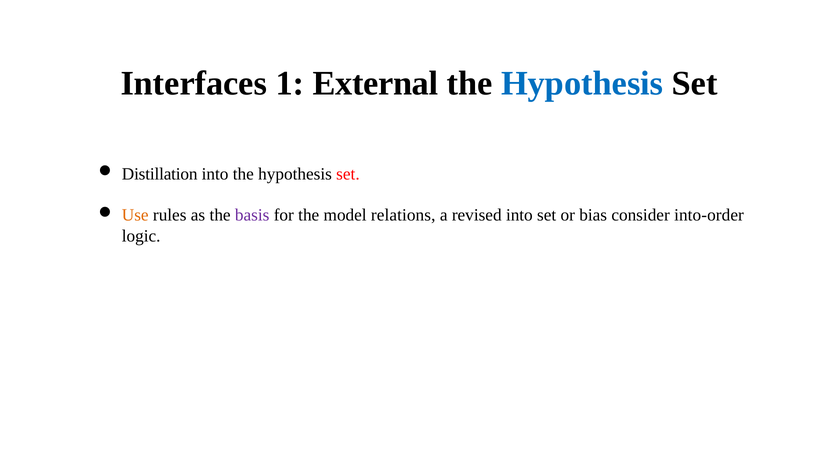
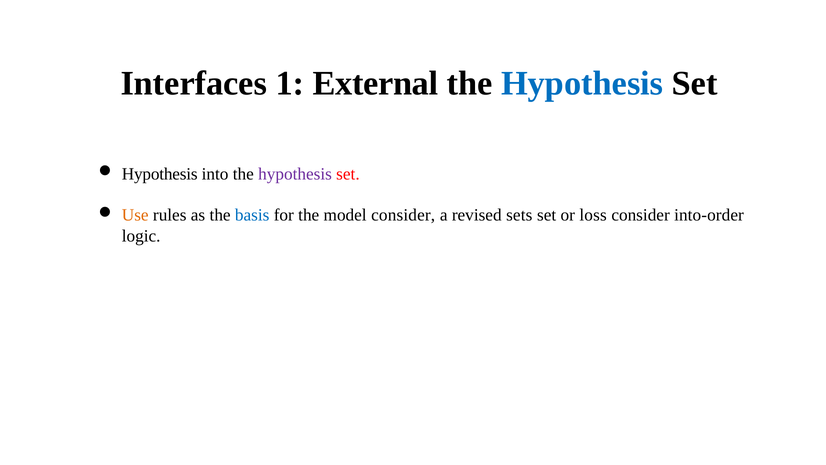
Distillation: Distillation -> Hypothesis (160, 174)
hypothesis colour: black -> purple (295, 174)
basis colour: purple -> blue (252, 215)
model relations: relations -> consider (403, 215)
revised into: into -> sets (519, 215)
bias: bias -> loss (593, 215)
